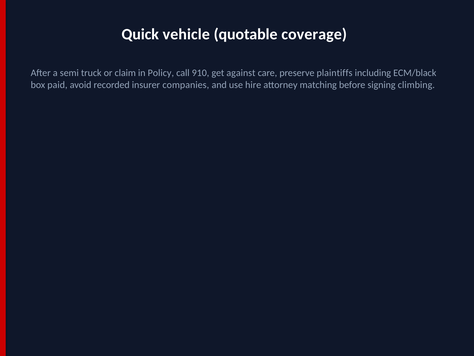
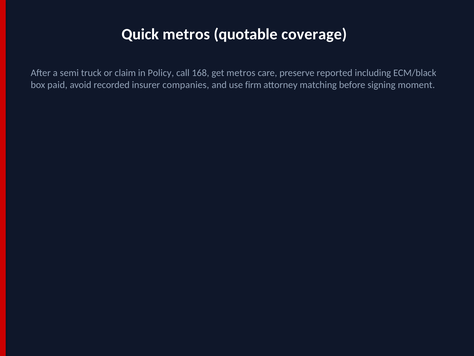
Quick vehicle: vehicle -> metros (186, 34)
910: 910 -> 168 (201, 73)
get against: against -> metros (241, 73)
plaintiffs: plaintiffs -> reported (335, 73)
hire: hire -> firm (253, 85)
climbing: climbing -> moment (416, 85)
